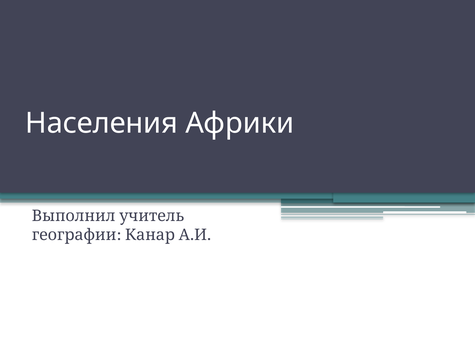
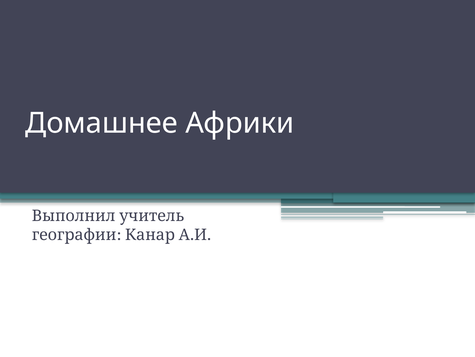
Населения: Населения -> Домашнее (102, 123)
